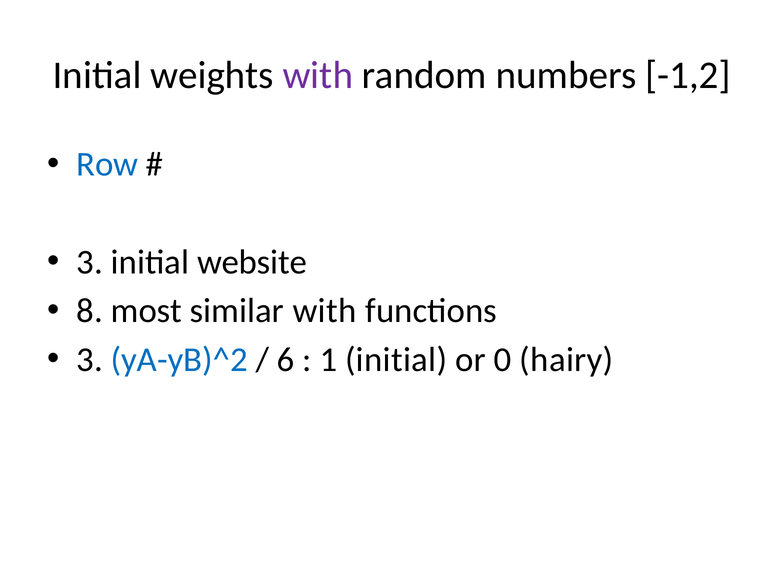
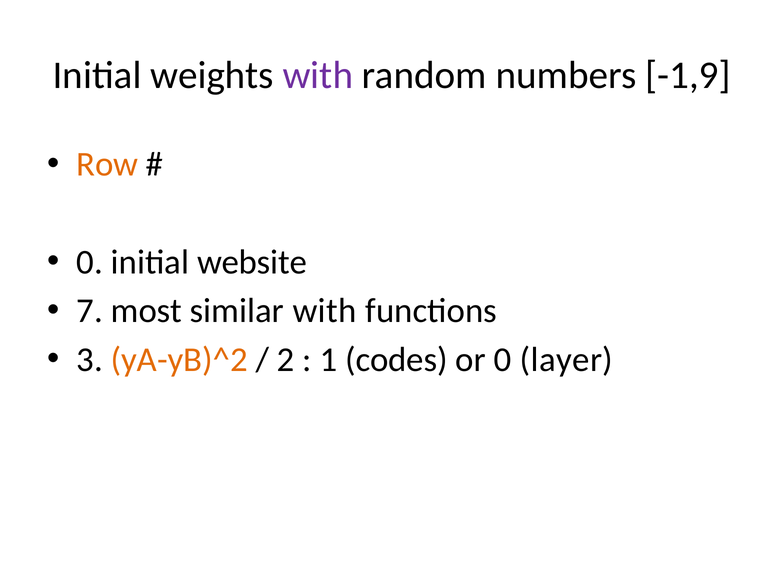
-1,2: -1,2 -> -1,9 (688, 75)
Row colour: blue -> orange (107, 164)
3: 3 -> 0 (90, 262)
8: 8 -> 7 (90, 311)
yA-yB)^2 colour: blue -> orange (179, 360)
6: 6 -> 2 (286, 360)
1 initial: initial -> codes (396, 360)
hairy: hairy -> layer (567, 360)
